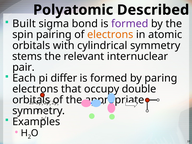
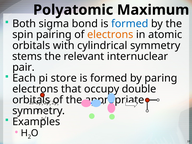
Described: Described -> Maximum (153, 10)
Built: Built -> Both (24, 24)
formed colour: purple -> blue (130, 24)
differ: differ -> store (64, 78)
